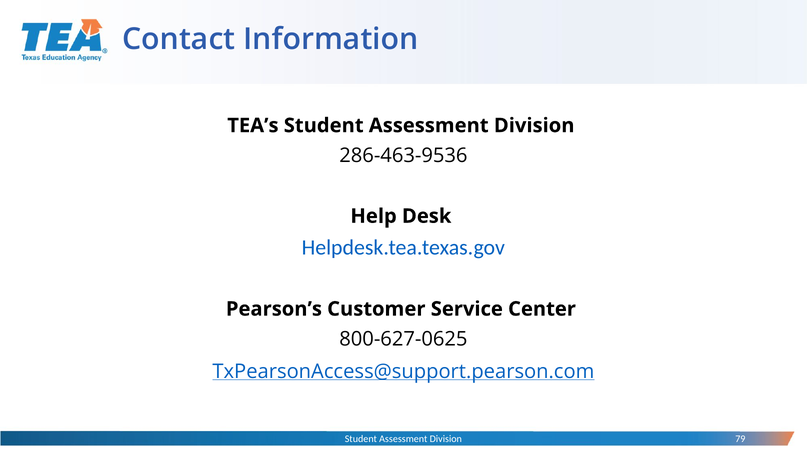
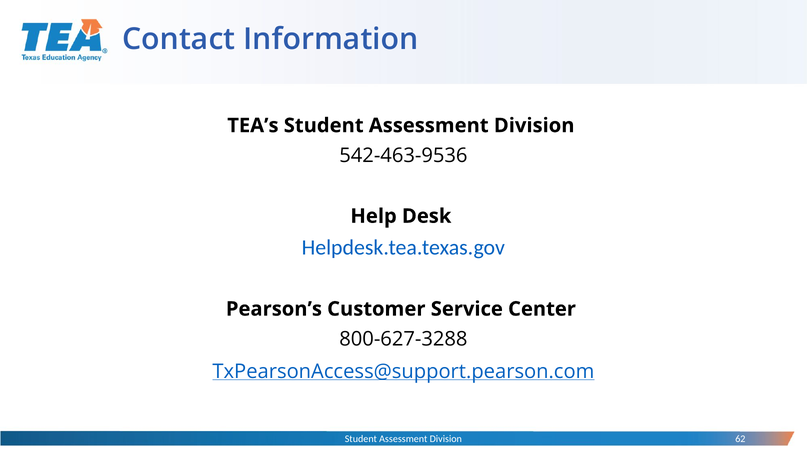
286-463-9536: 286-463-9536 -> 542-463-9536 (403, 156)
800-627-0625: 800-627-0625 -> 800-627-3288 (403, 339)
79: 79 -> 62 (740, 439)
